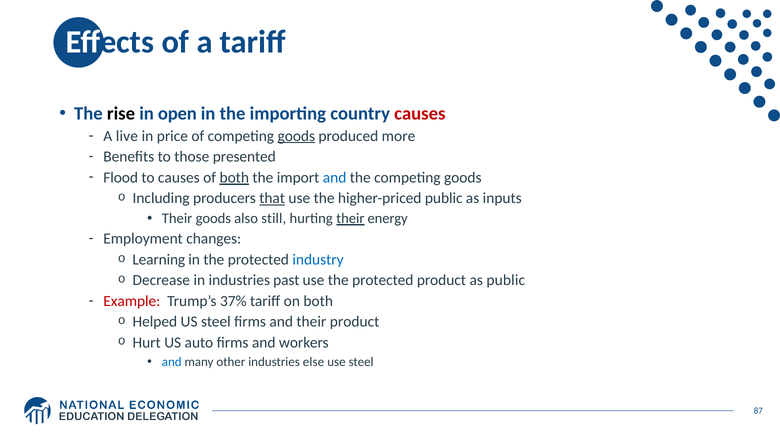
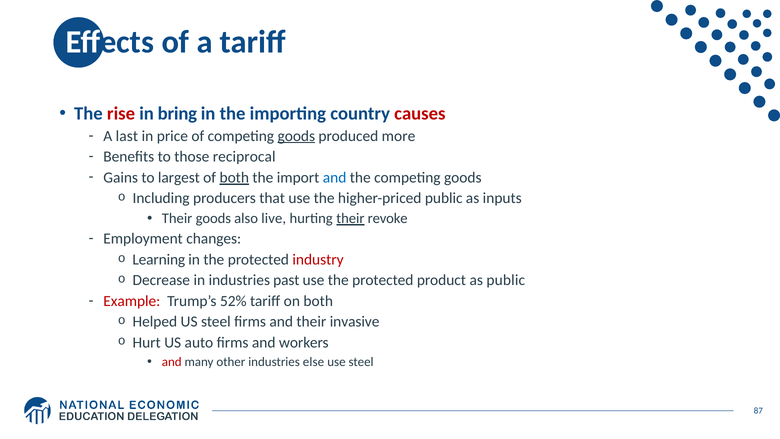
rise colour: black -> red (121, 113)
open: open -> bring (177, 113)
live: live -> last (127, 136)
presented: presented -> reciprocal (244, 157)
Flood: Flood -> Gains (121, 177)
to causes: causes -> largest (179, 177)
that underline: present -> none (272, 198)
still: still -> live (274, 218)
energy: energy -> revoke (388, 218)
industry colour: blue -> red (318, 259)
37%: 37% -> 52% (233, 301)
their product: product -> invasive (355, 322)
and colour: blue -> red (172, 362)
